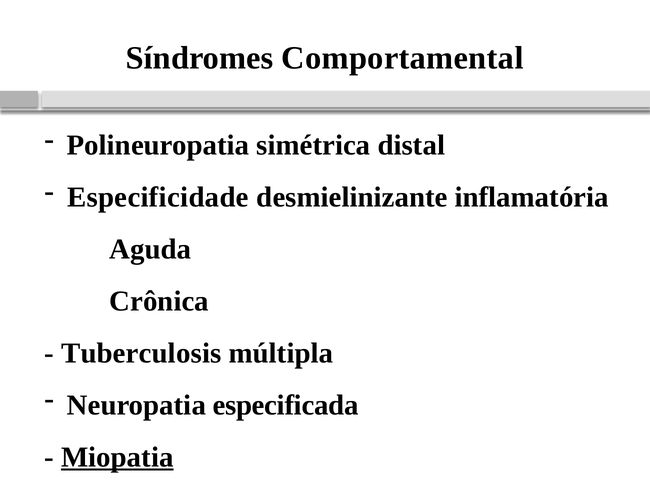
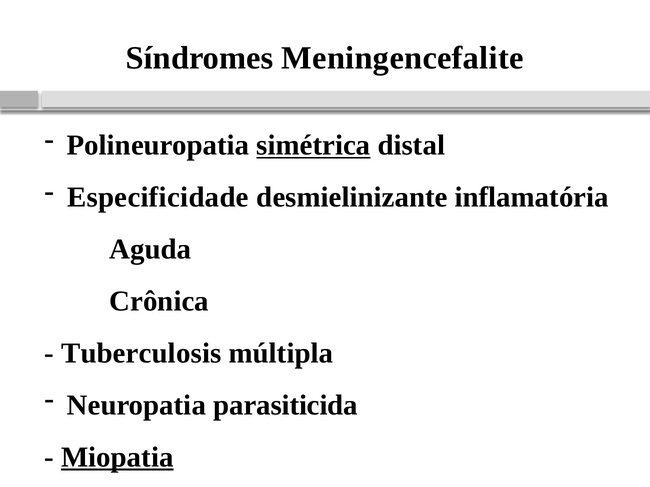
Comportamental: Comportamental -> Meningencefalite (402, 58)
simétrica underline: none -> present (313, 145)
especificada: especificada -> parasiticida (286, 405)
